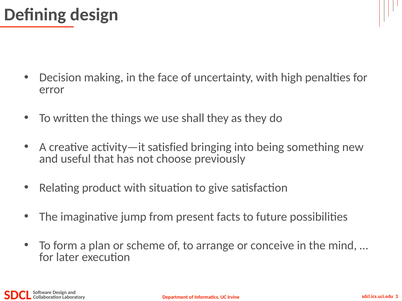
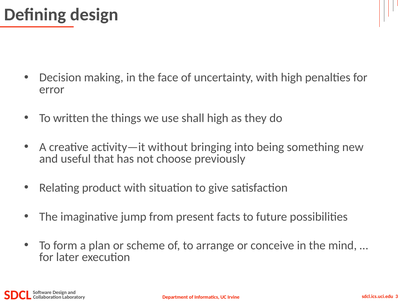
shall they: they -> high (218, 118)
satisfied: satisfied -> without (168, 147)
